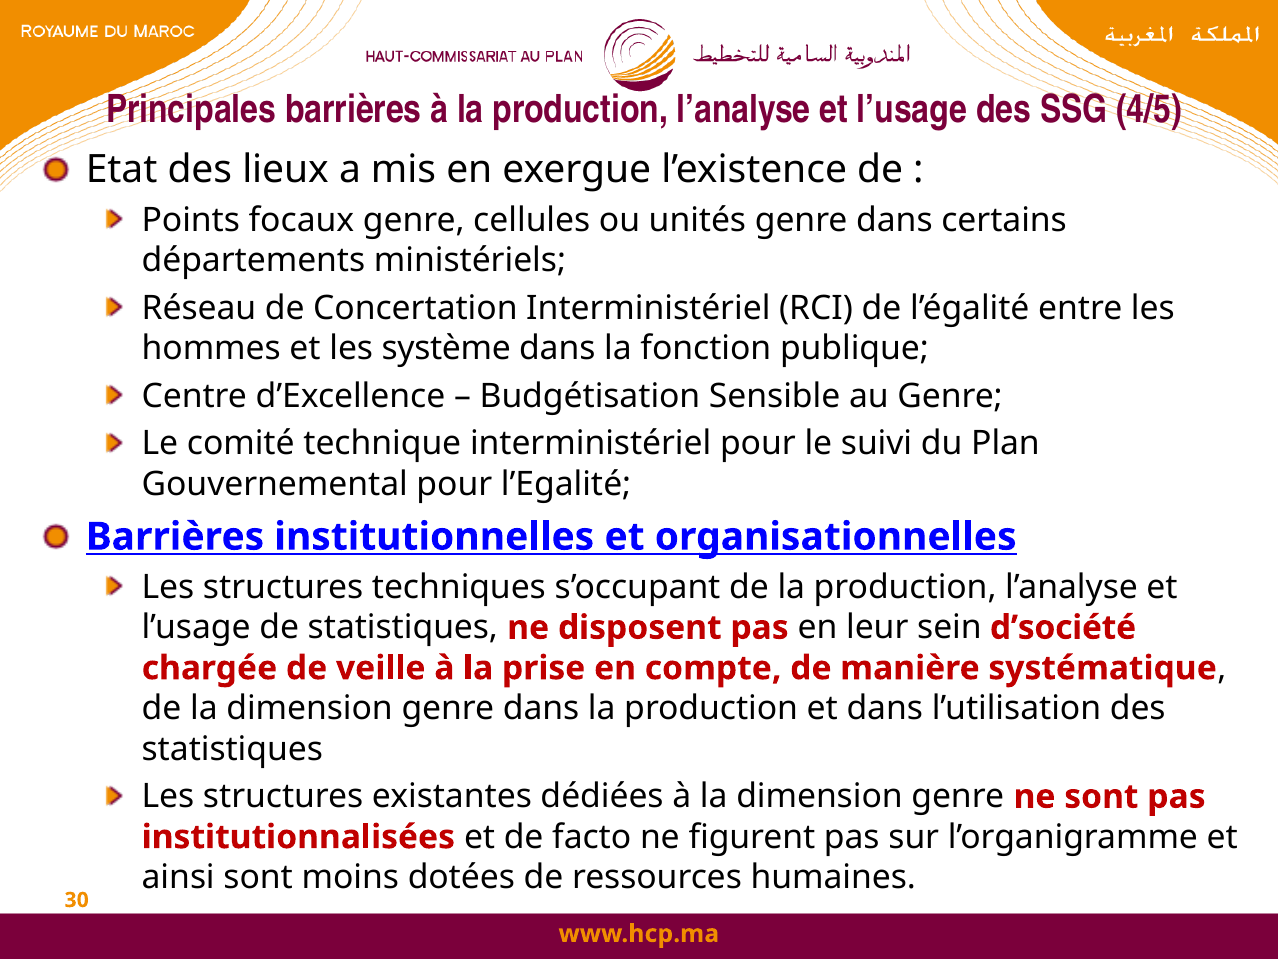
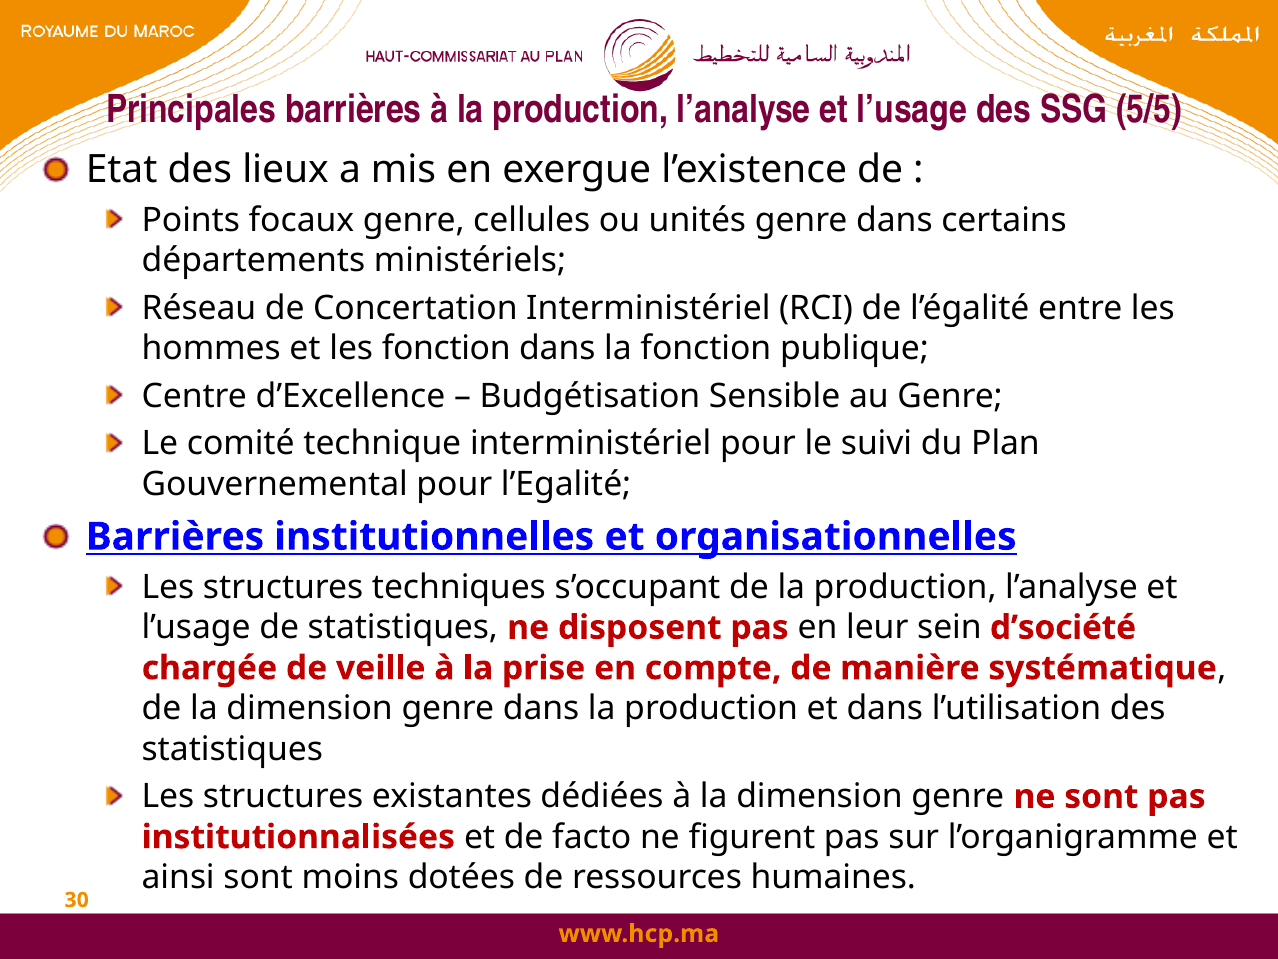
4/5: 4/5 -> 5/5 (1149, 109)
les système: système -> fonction (446, 348)
